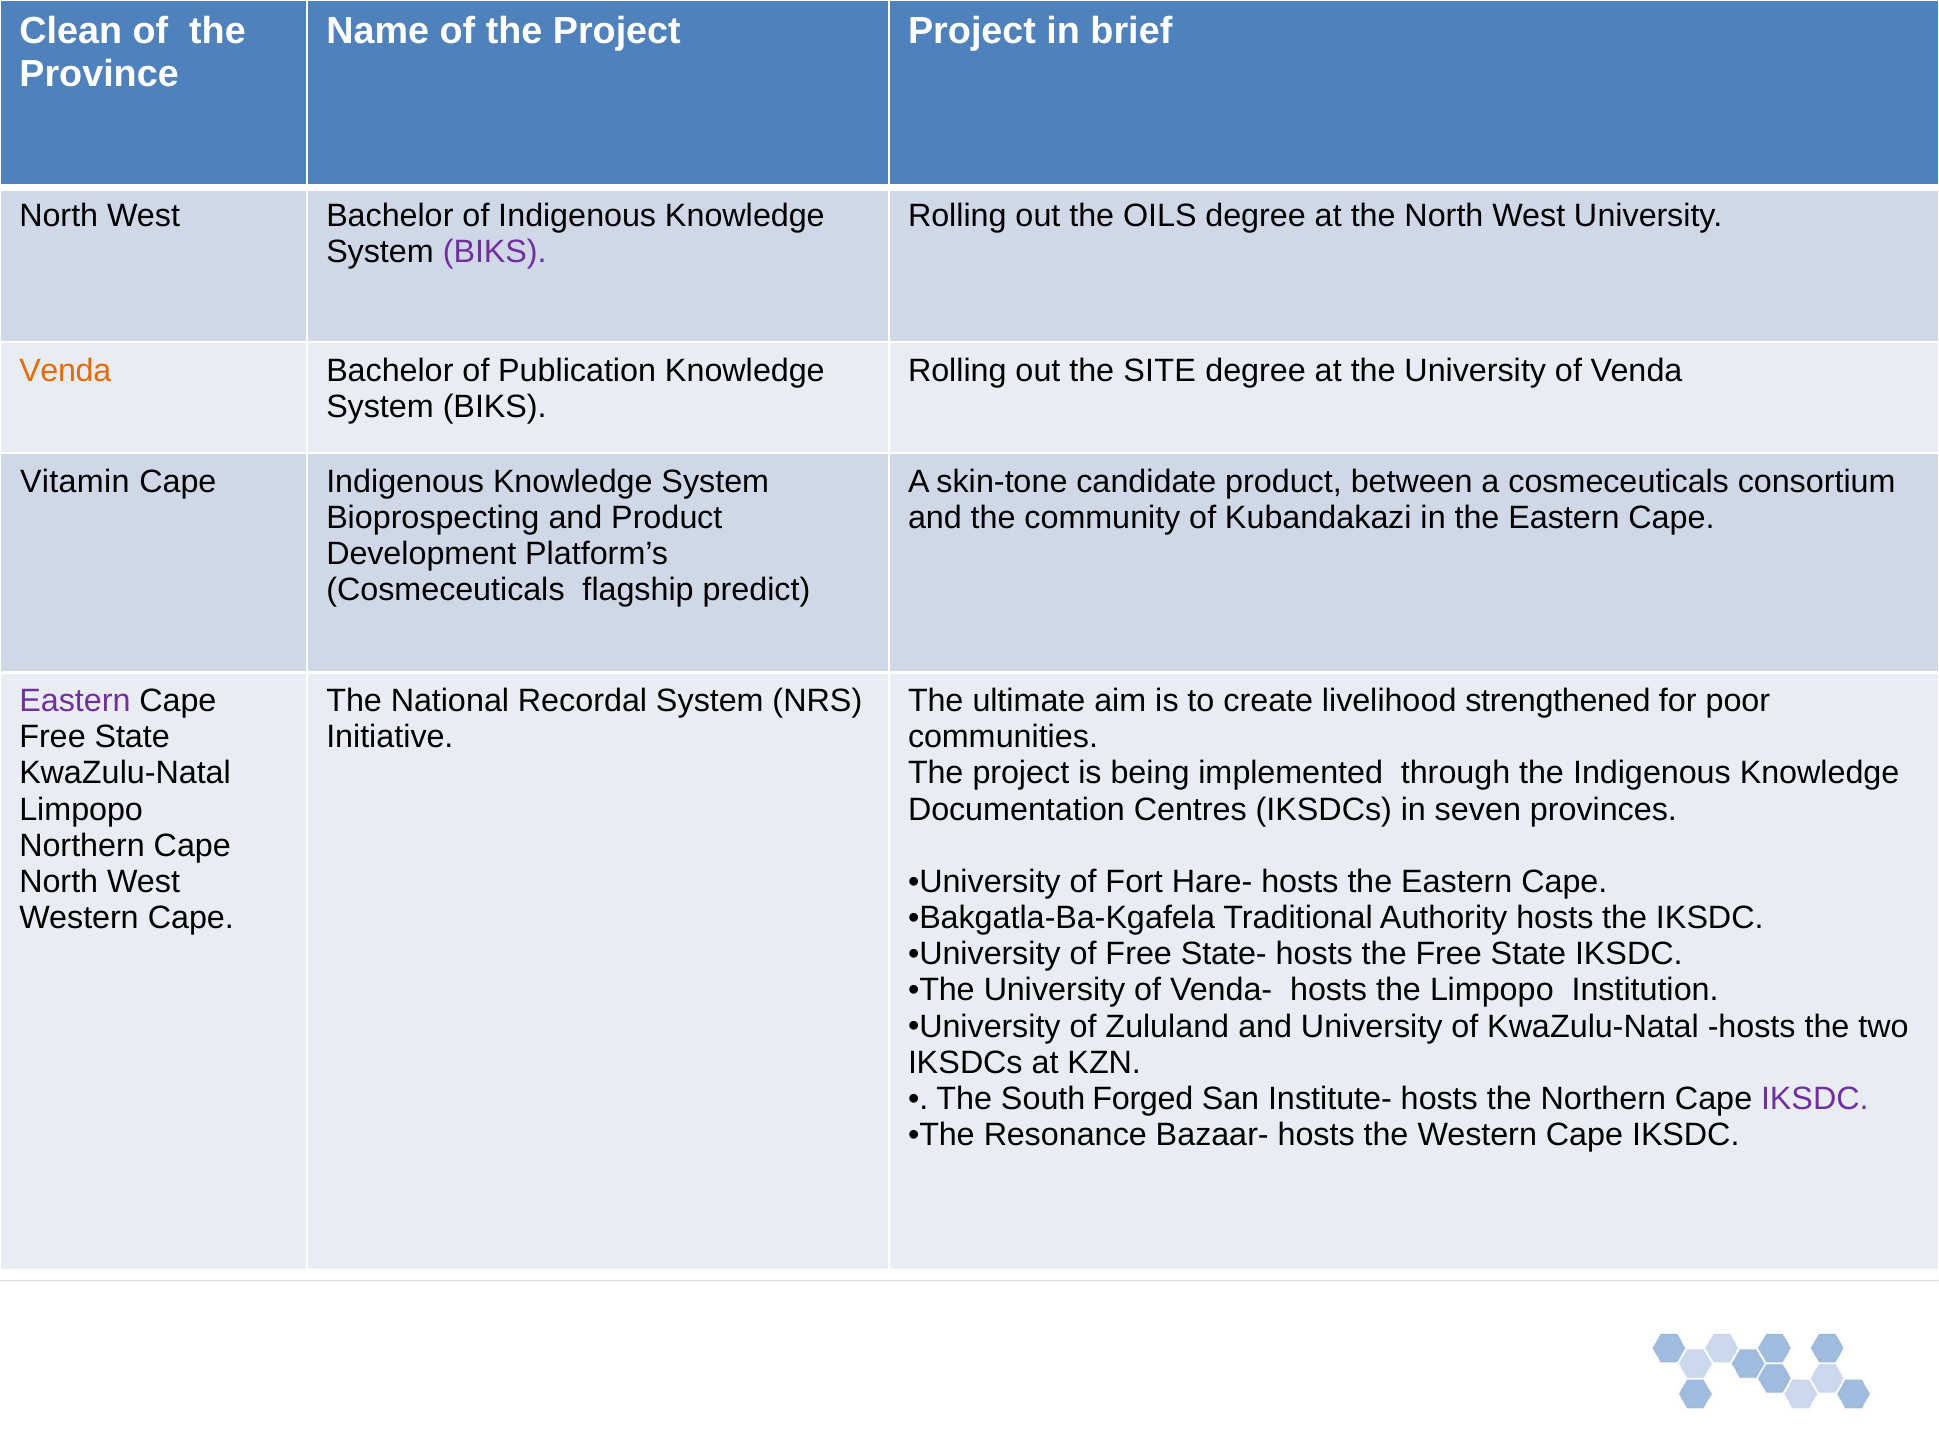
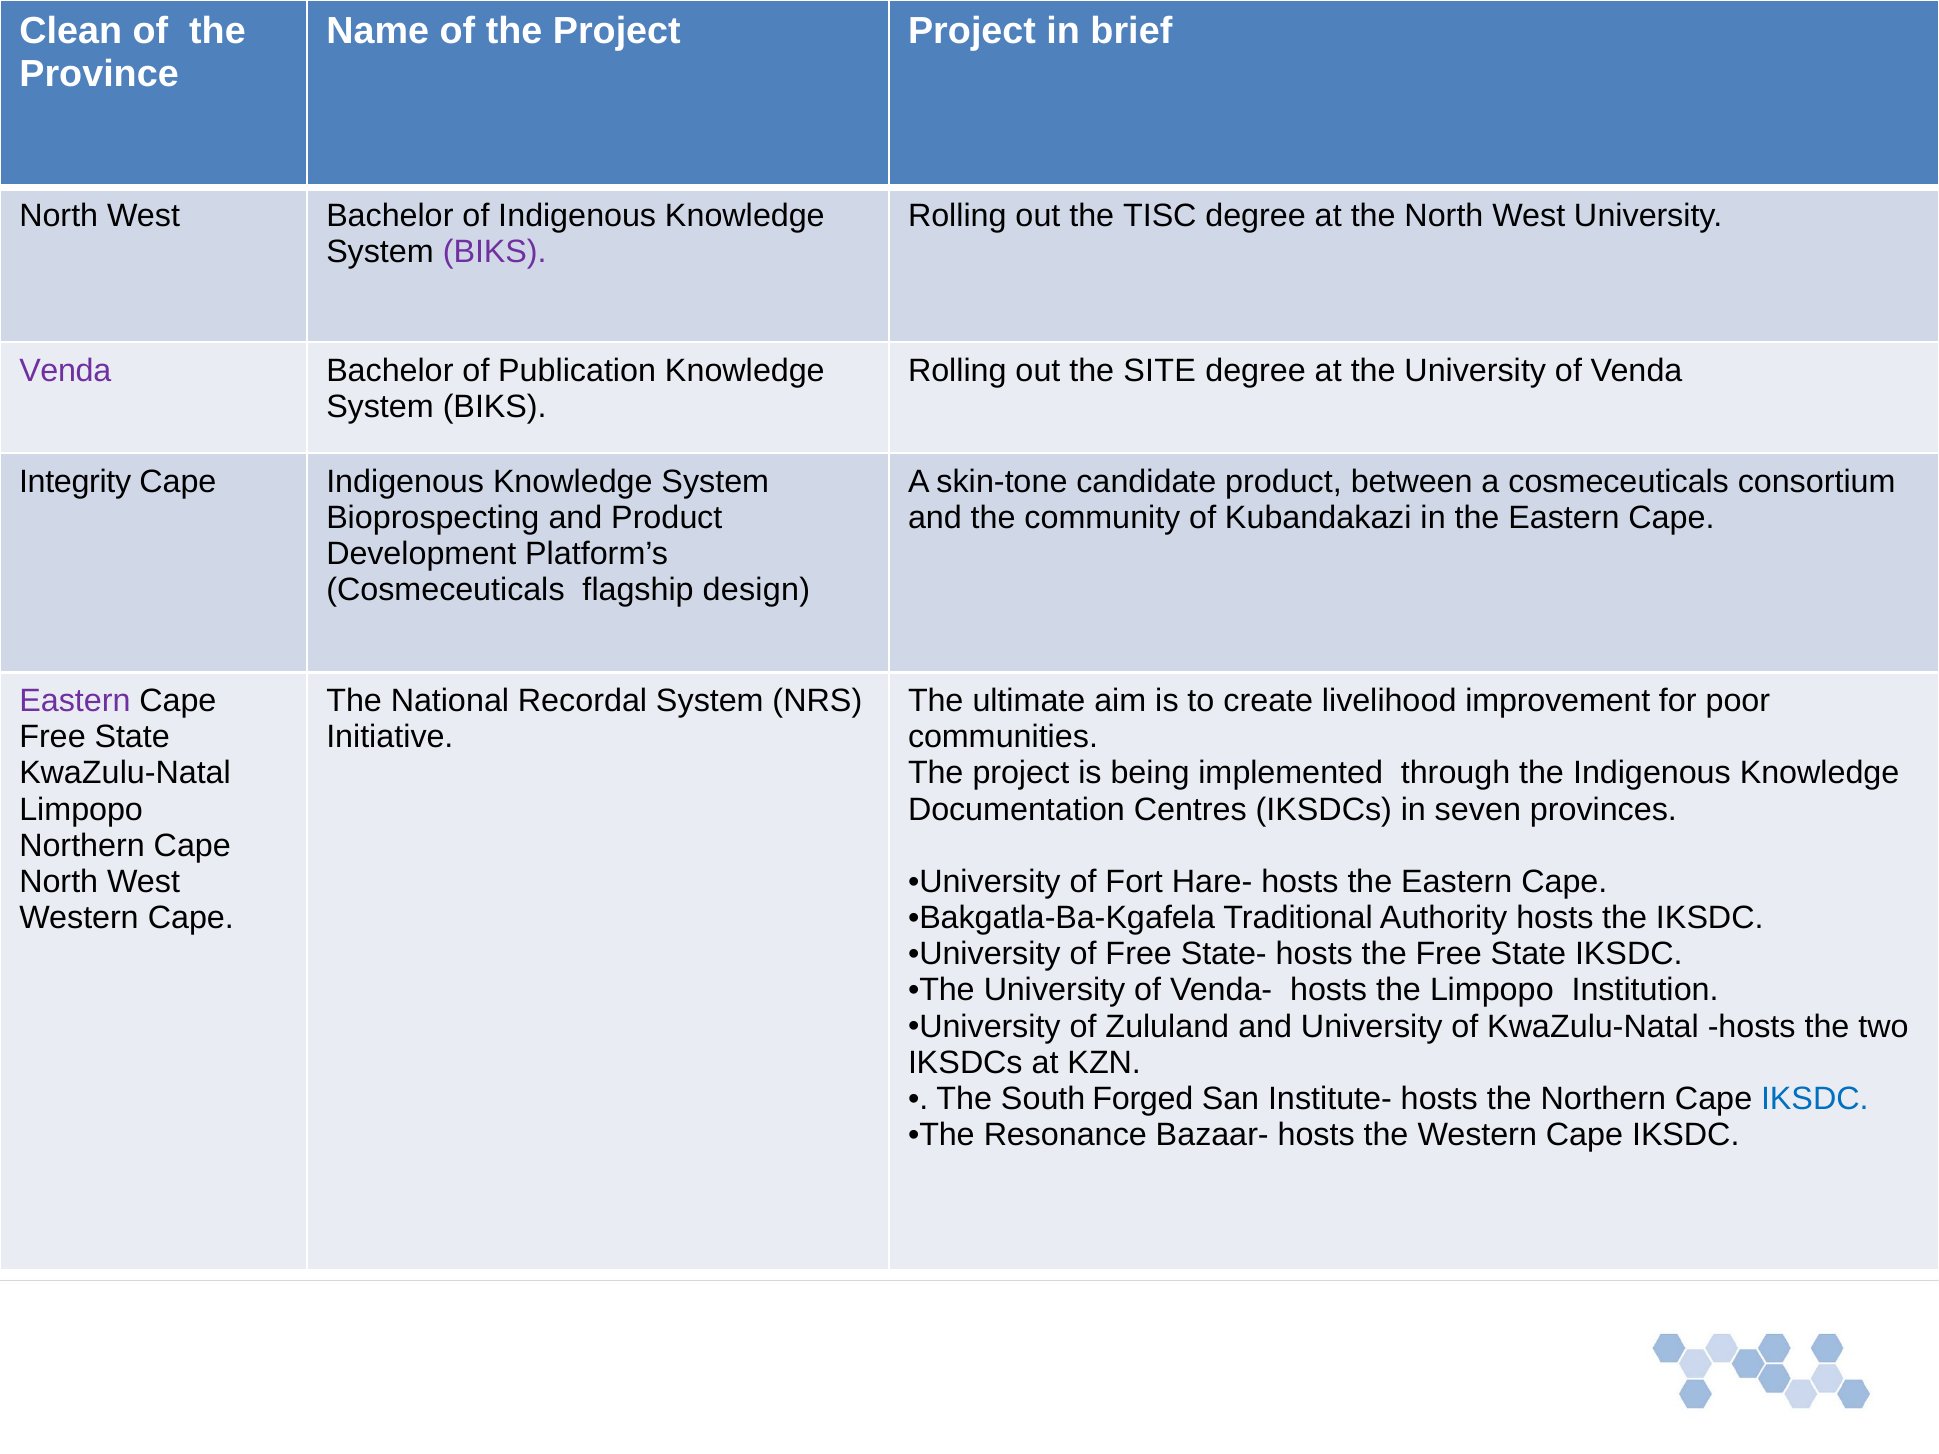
OILS: OILS -> TISC (1160, 216)
Venda colour: orange -> purple (65, 371)
Vitamin: Vitamin -> Integrity (75, 481)
predict: predict -> design (756, 590)
strengthened: strengthened -> improvement (1558, 701)
IKSDC colour: purple -> blue (1815, 1099)
